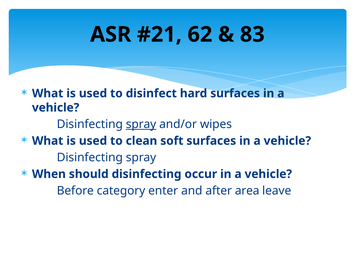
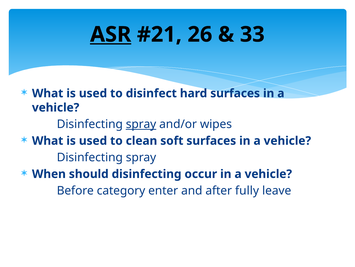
ASR underline: none -> present (111, 34)
62: 62 -> 26 (200, 34)
83: 83 -> 33 (252, 34)
area: area -> fully (247, 190)
